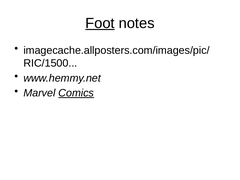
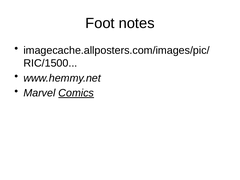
Foot underline: present -> none (100, 23)
